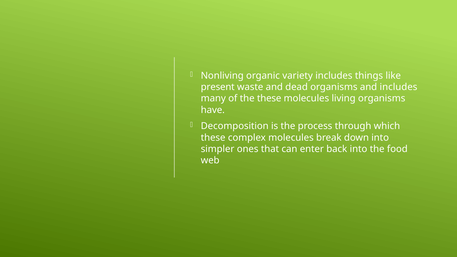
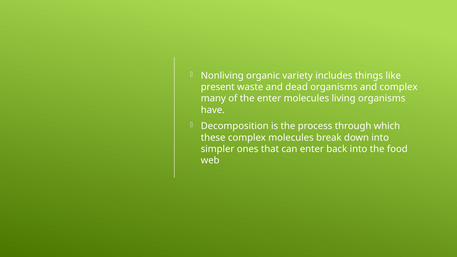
and includes: includes -> complex (399, 87)
the these: these -> enter (269, 99)
